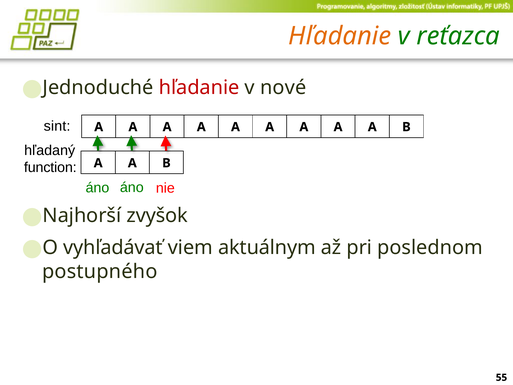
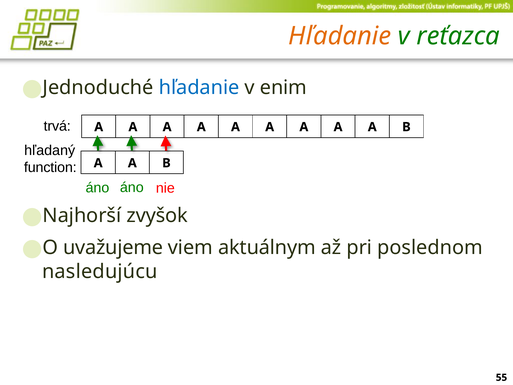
hľadanie colour: red -> blue (199, 88)
nové: nové -> enim (283, 88)
sint: sint -> trvá (57, 126)
vyhľadávať: vyhľadávať -> uvažujeme (113, 247)
postupného: postupného -> nasledujúcu (100, 271)
